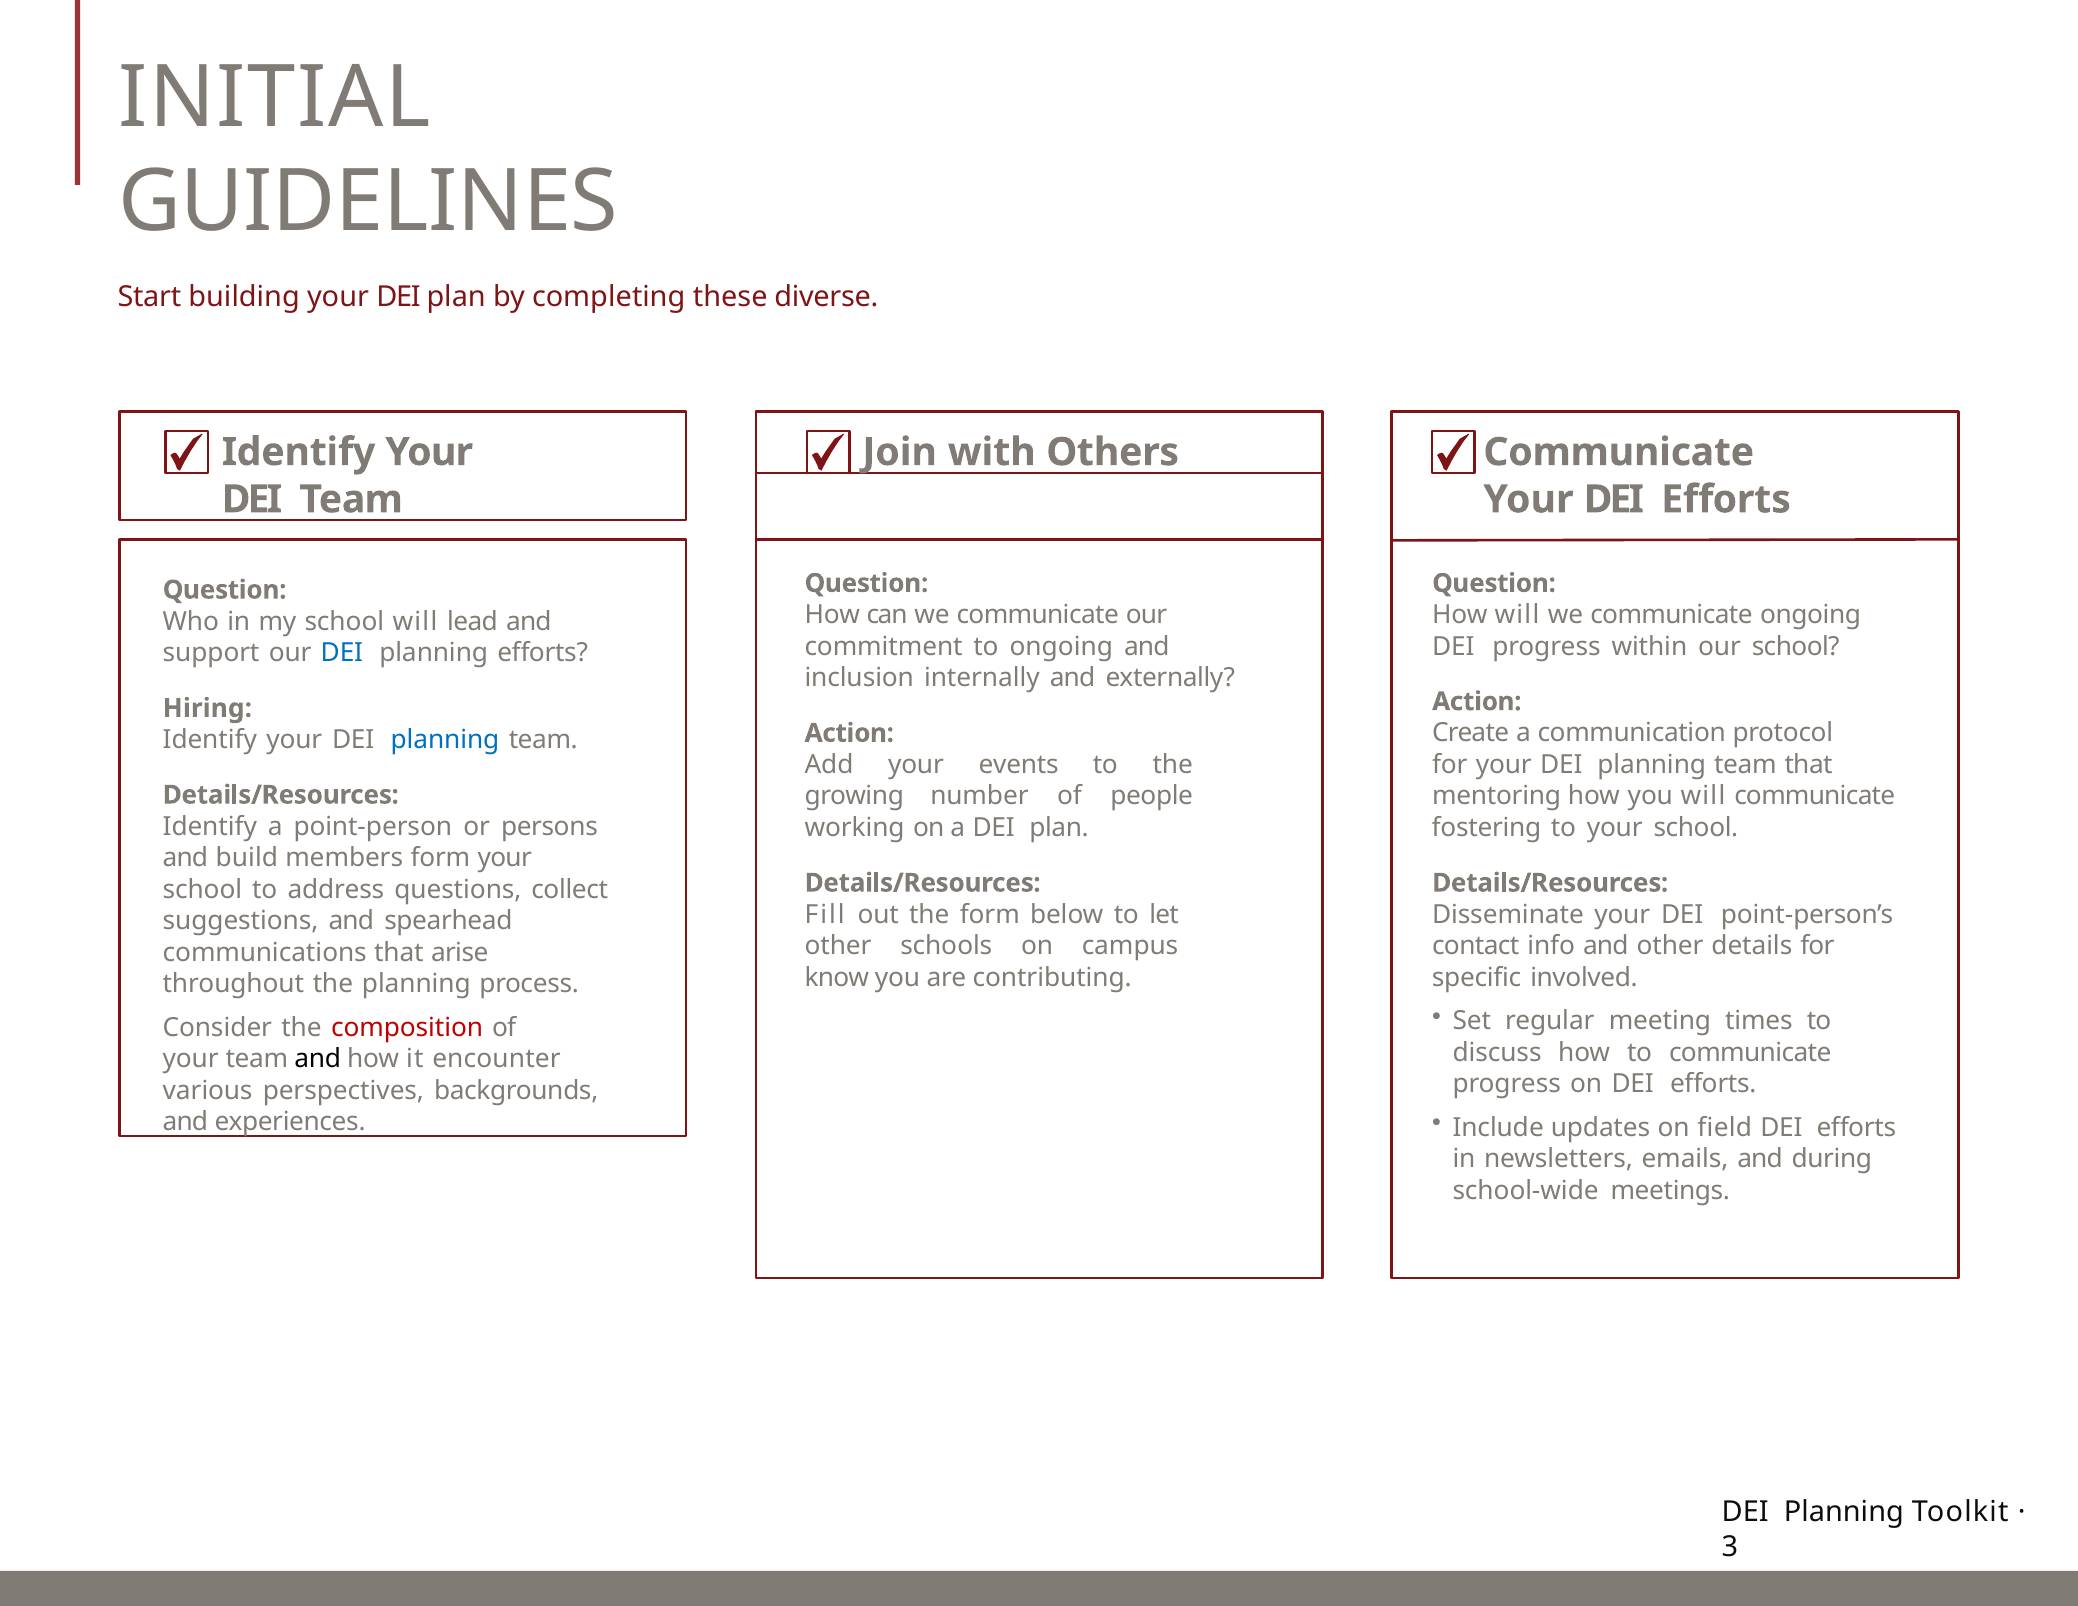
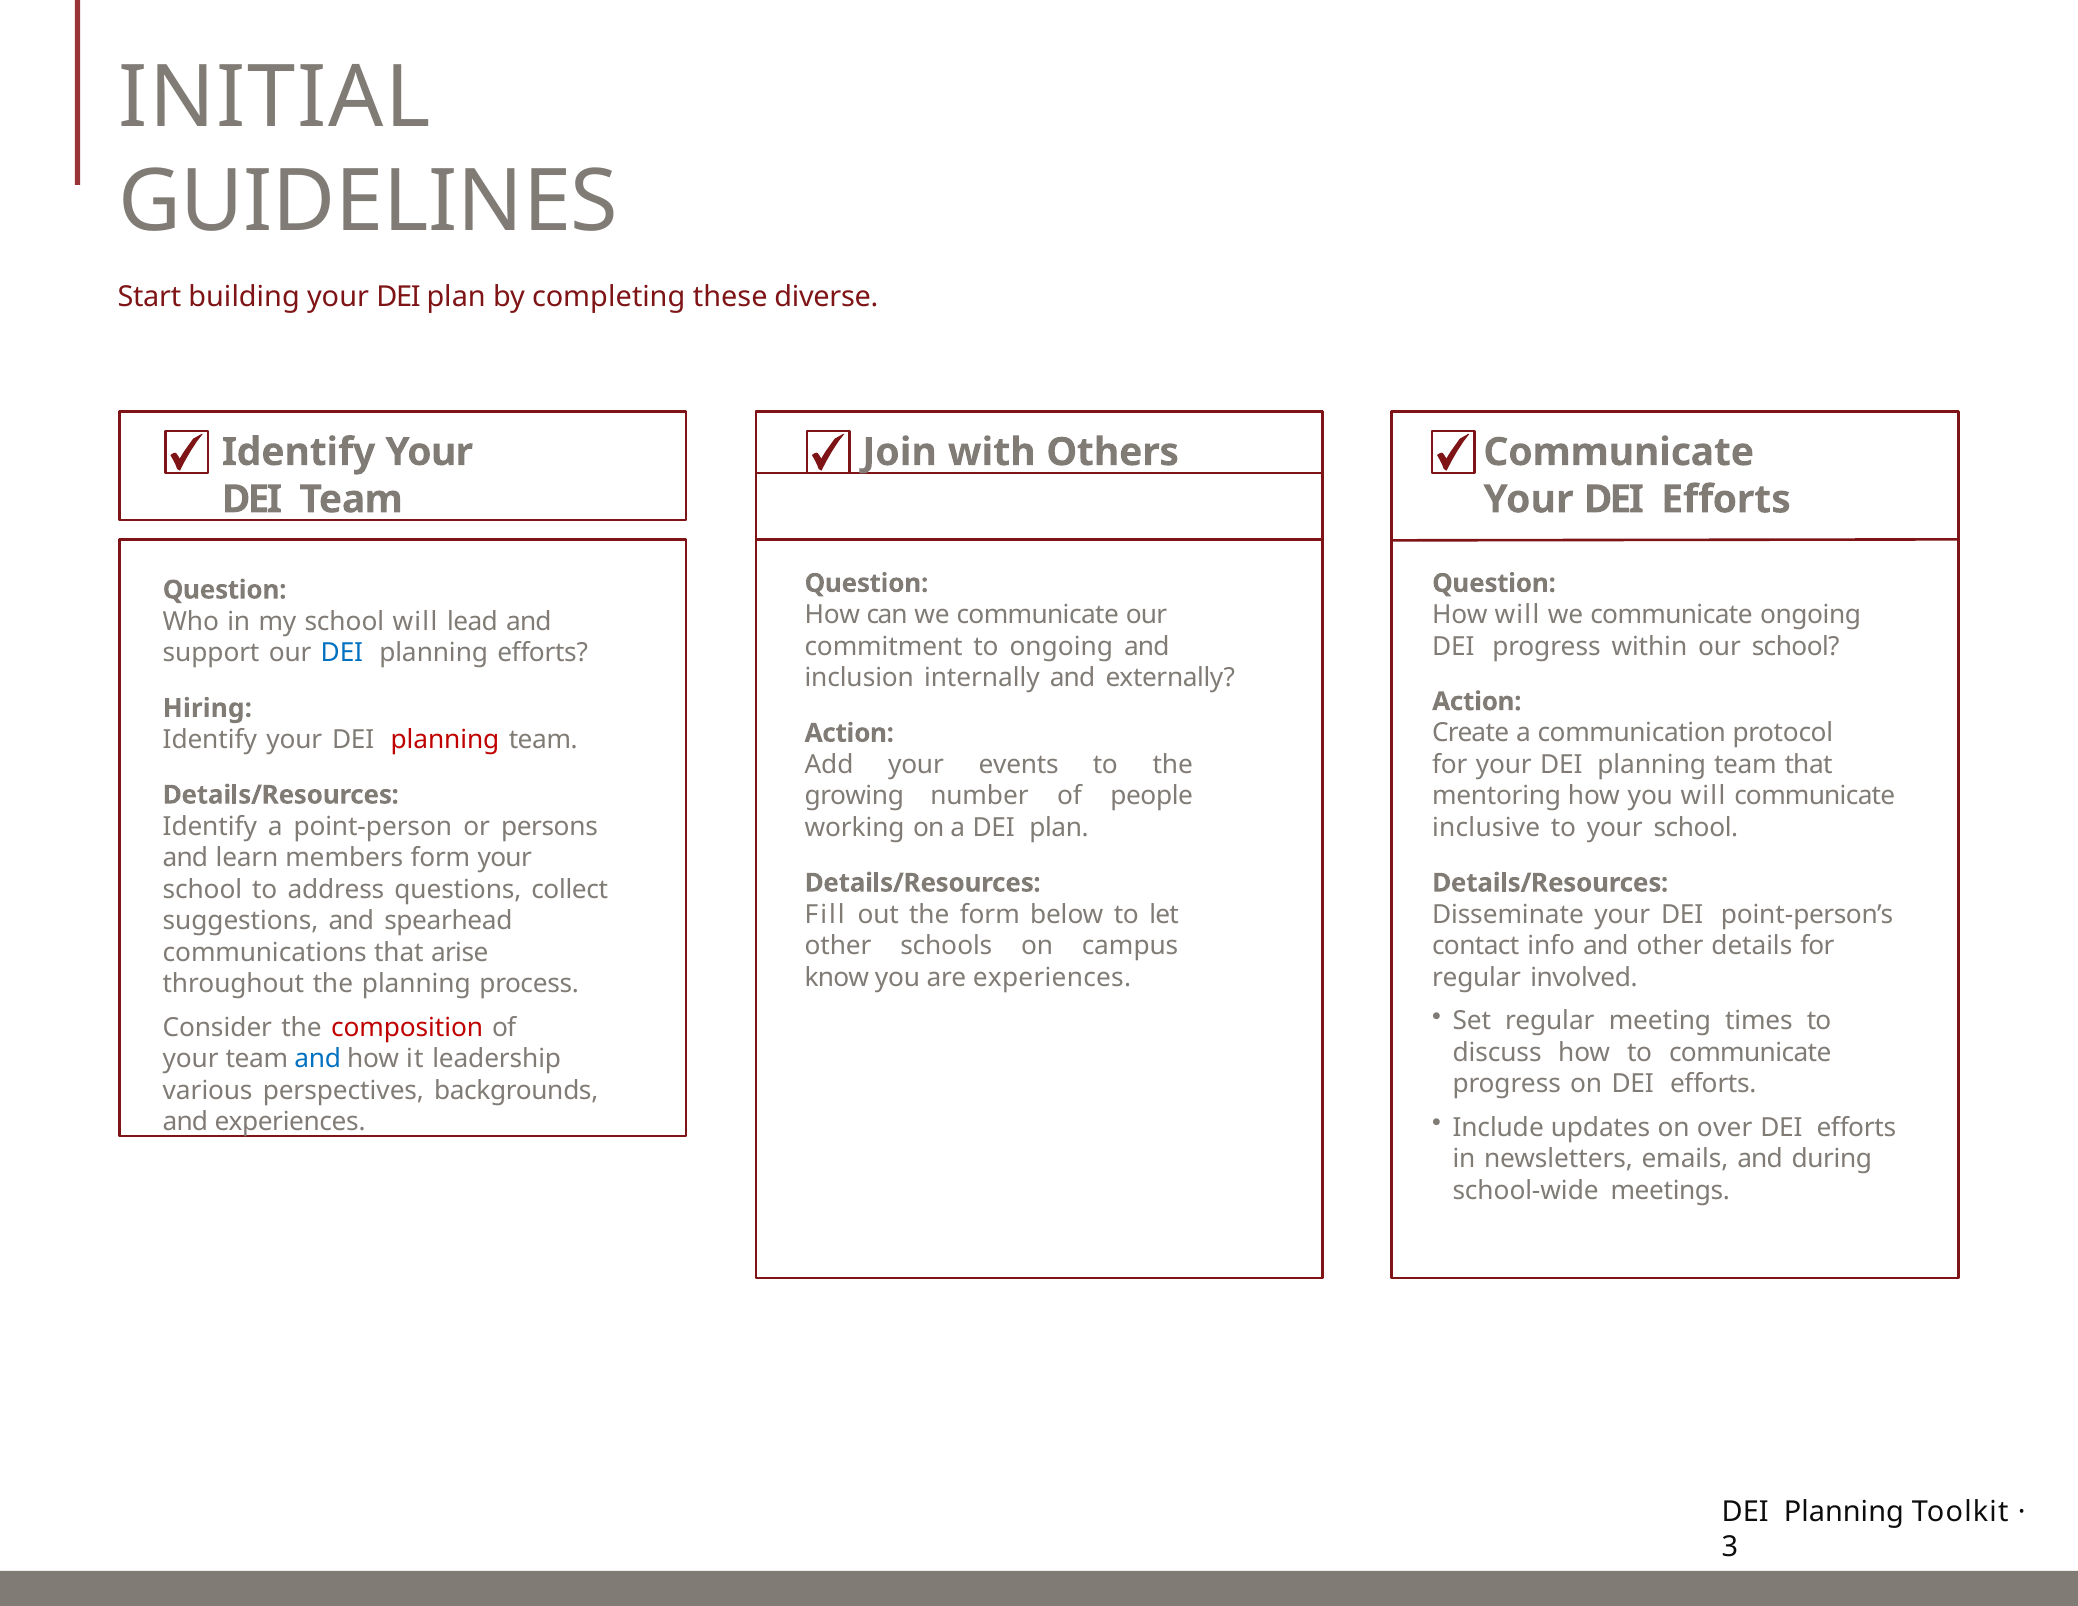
planning colour: blue -> red (445, 740)
fostering: fostering -> inclusive (1486, 828)
build: build -> learn (247, 858)
are contributing: contributing -> experiences (1052, 977)
specific: specific -> regular (1477, 977)
and colour: black -> blue (318, 1059)
encounter: encounter -> leadership (497, 1059)
field: field -> over (1725, 1127)
